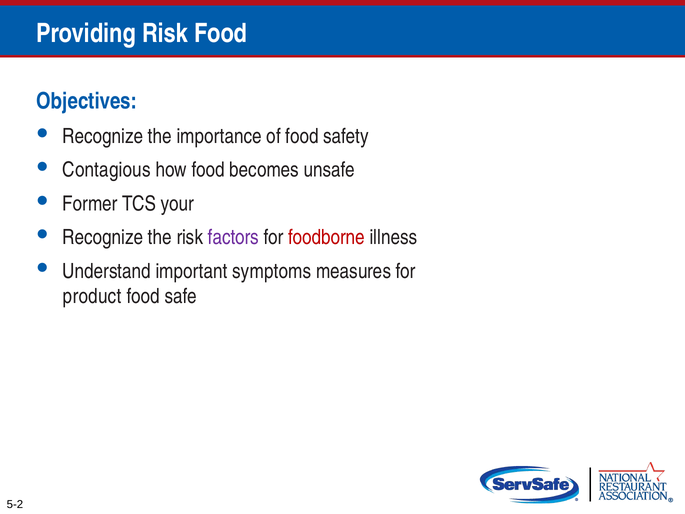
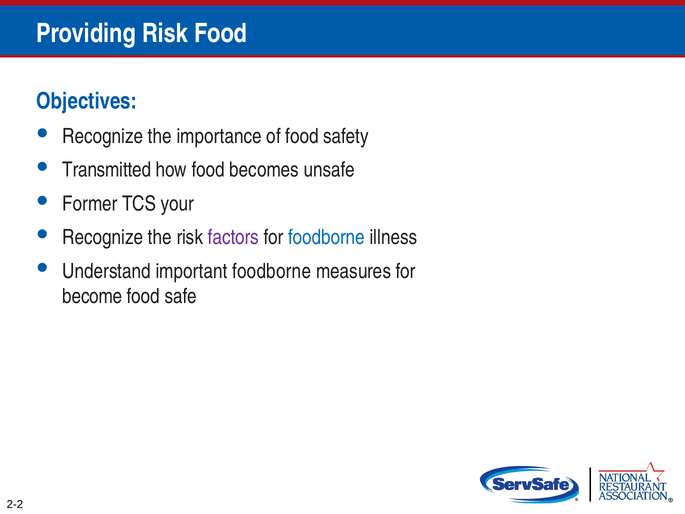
Contagious: Contagious -> Transmitted (107, 170)
foodborne colour: red -> blue (327, 237)
important symptoms: symptoms -> foodborne (272, 271)
product: product -> become (92, 296)
5-2: 5-2 -> 2-2 (15, 504)
